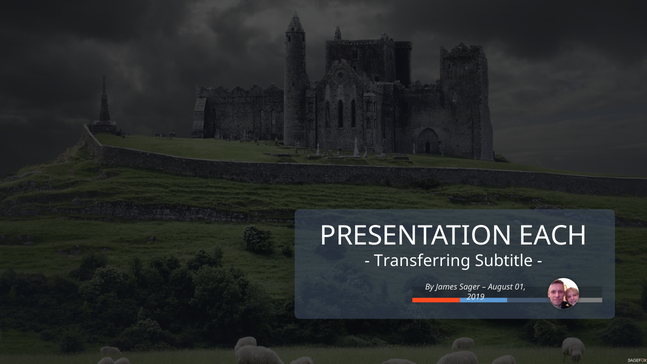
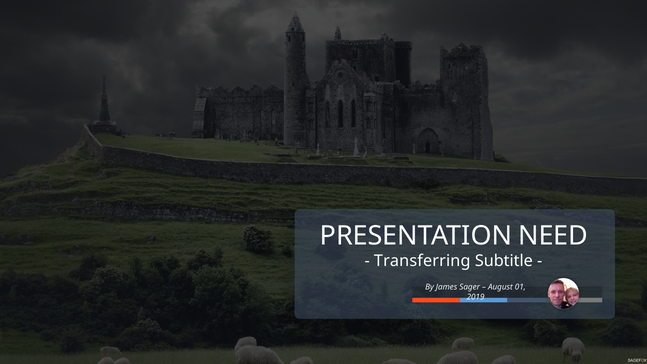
EACH: EACH -> NEED (553, 236)
